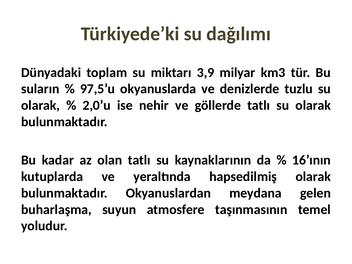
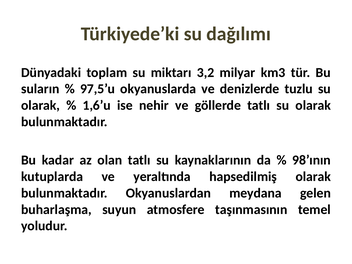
3,9: 3,9 -> 3,2 (206, 73)
2,0’u: 2,0’u -> 1,6’u (97, 105)
16’ının: 16’ının -> 98’ının (312, 160)
